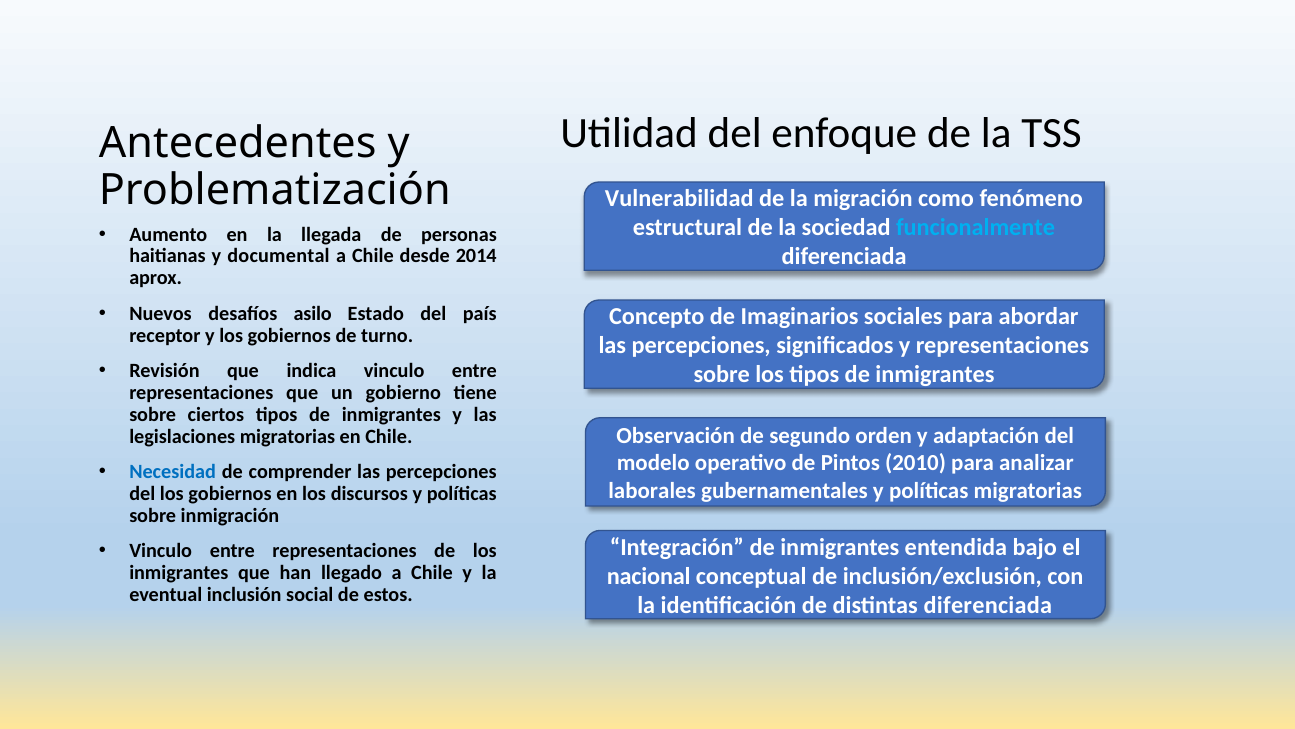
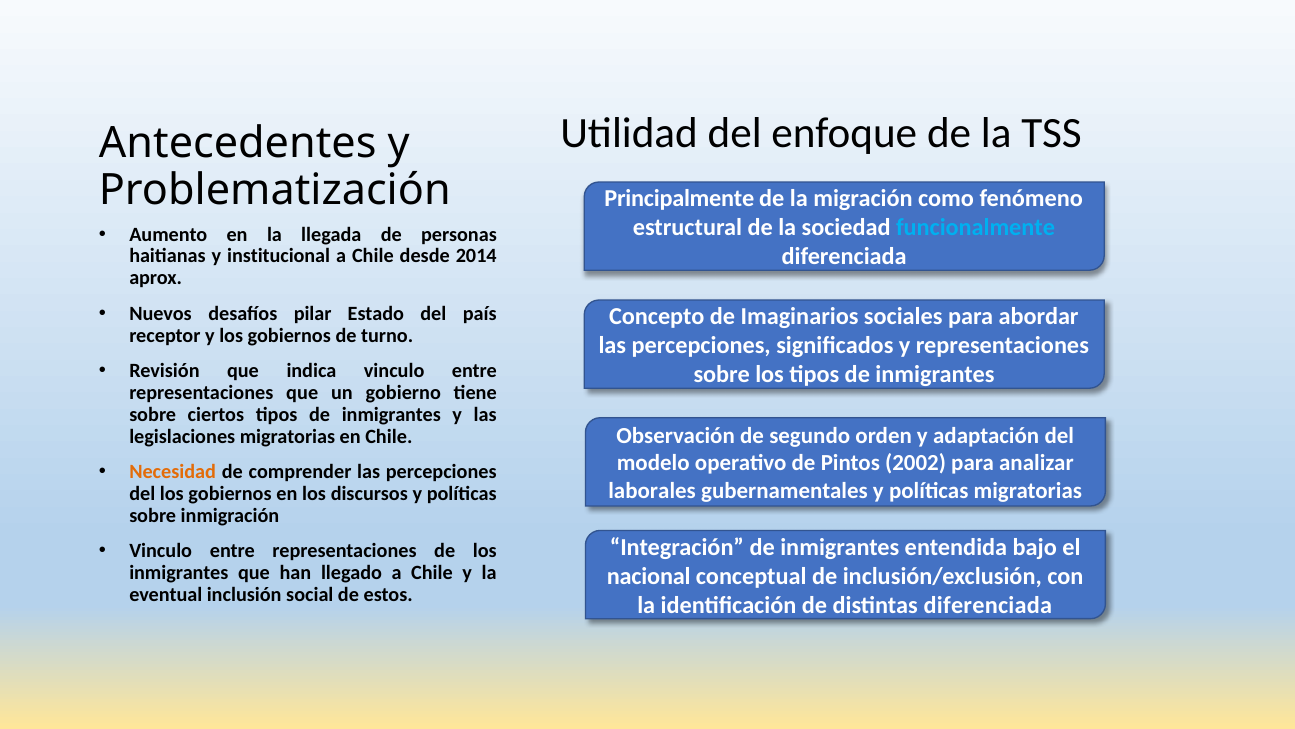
Vulnerabilidad: Vulnerabilidad -> Principalmente (679, 198)
documental: documental -> institucional (279, 256)
asilo: asilo -> pilar (313, 313)
2010: 2010 -> 2002 (916, 463)
Necesidad colour: blue -> orange (173, 472)
